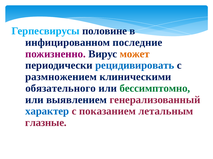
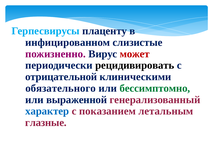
половине: половине -> плаценту (105, 31)
последние: последние -> слизистые (138, 43)
может colour: orange -> red (135, 54)
рецидивировать colour: blue -> black (135, 66)
размножением: размножением -> отрицательной (61, 77)
выявлением: выявлением -> выраженной (77, 100)
